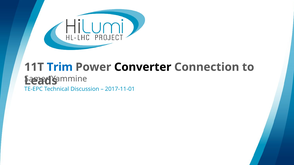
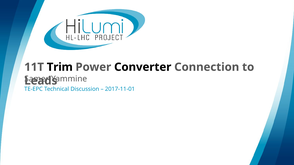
Trim colour: blue -> black (60, 67)
